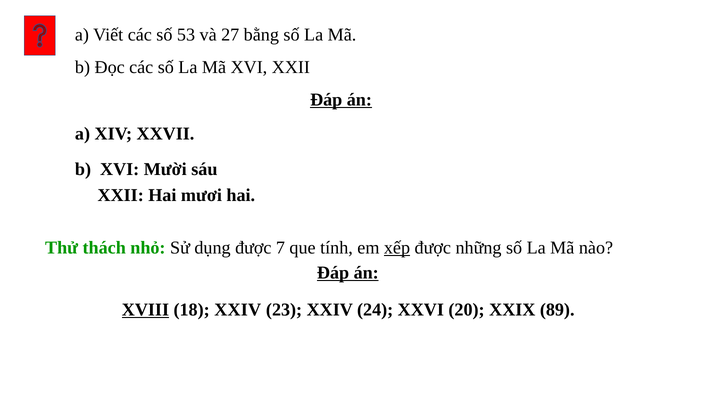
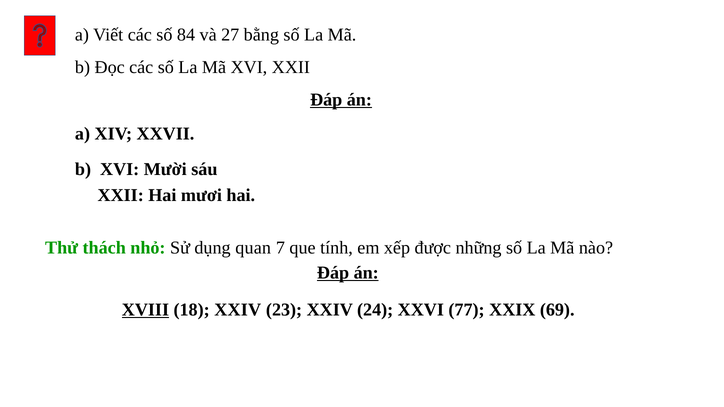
53: 53 -> 84 (186, 35)
dụng được: được -> quan (253, 248)
xếp underline: present -> none (397, 248)
20: 20 -> 77 (467, 310)
89: 89 -> 69 (557, 310)
